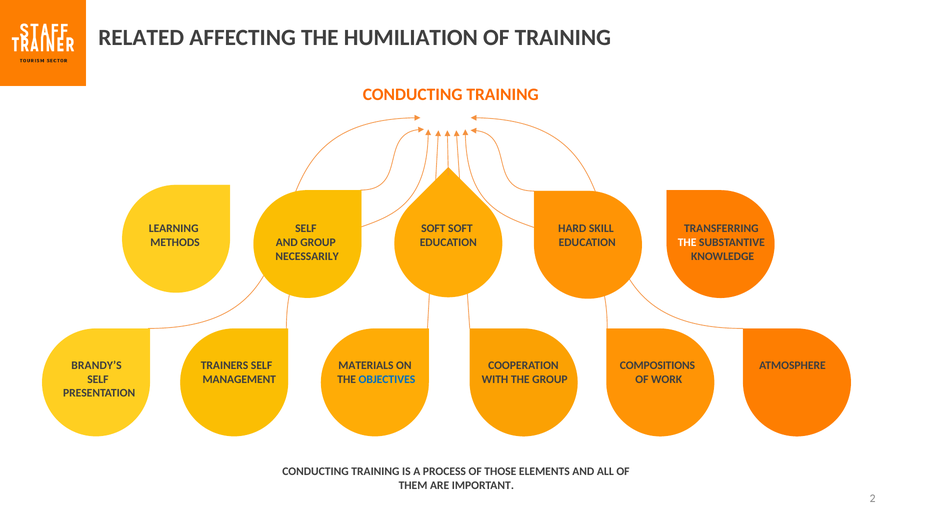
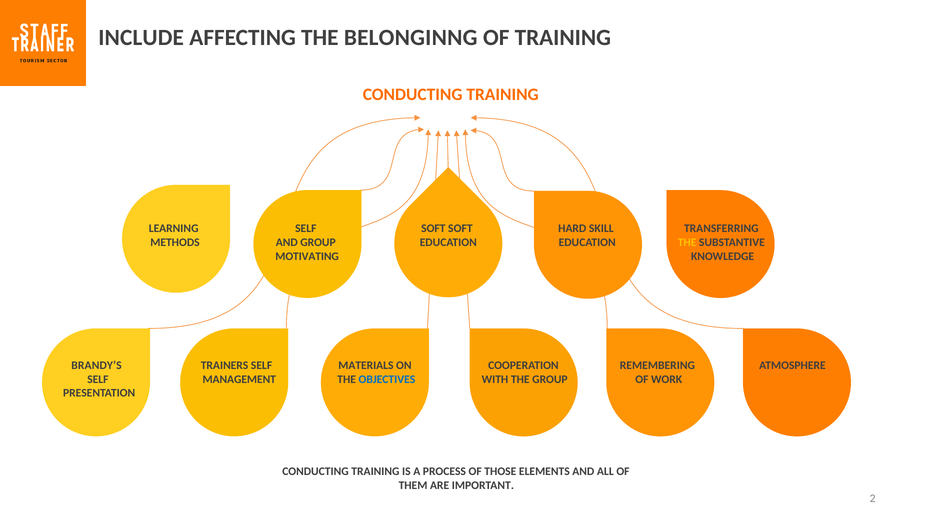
RELATED: RELATED -> INCLUDE (141, 38)
HUMILIATION: HUMILIATION -> BELONGINNG (411, 38)
THE colour: white -> yellow (687, 243)
NECESSARILY: NECESSARILY -> MOTIVATING (307, 257)
COMPOSITIONS: COMPOSITIONS -> REMEMBERING (657, 366)
